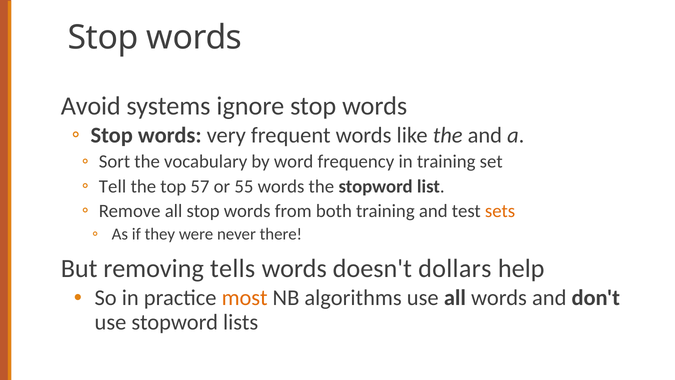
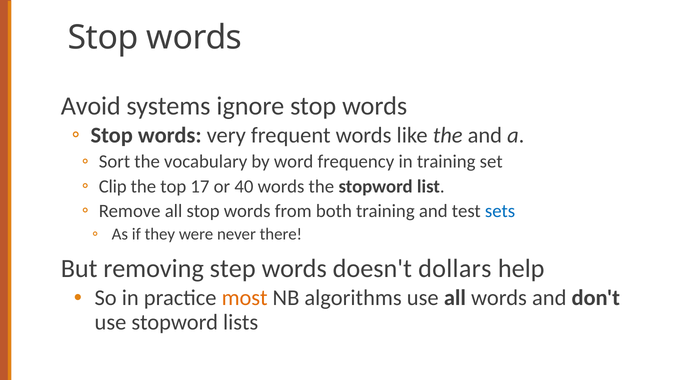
Tell: Tell -> Clip (113, 186)
57: 57 -> 17 (200, 186)
55: 55 -> 40 (244, 186)
sets colour: orange -> blue (500, 211)
tells: tells -> step (233, 269)
